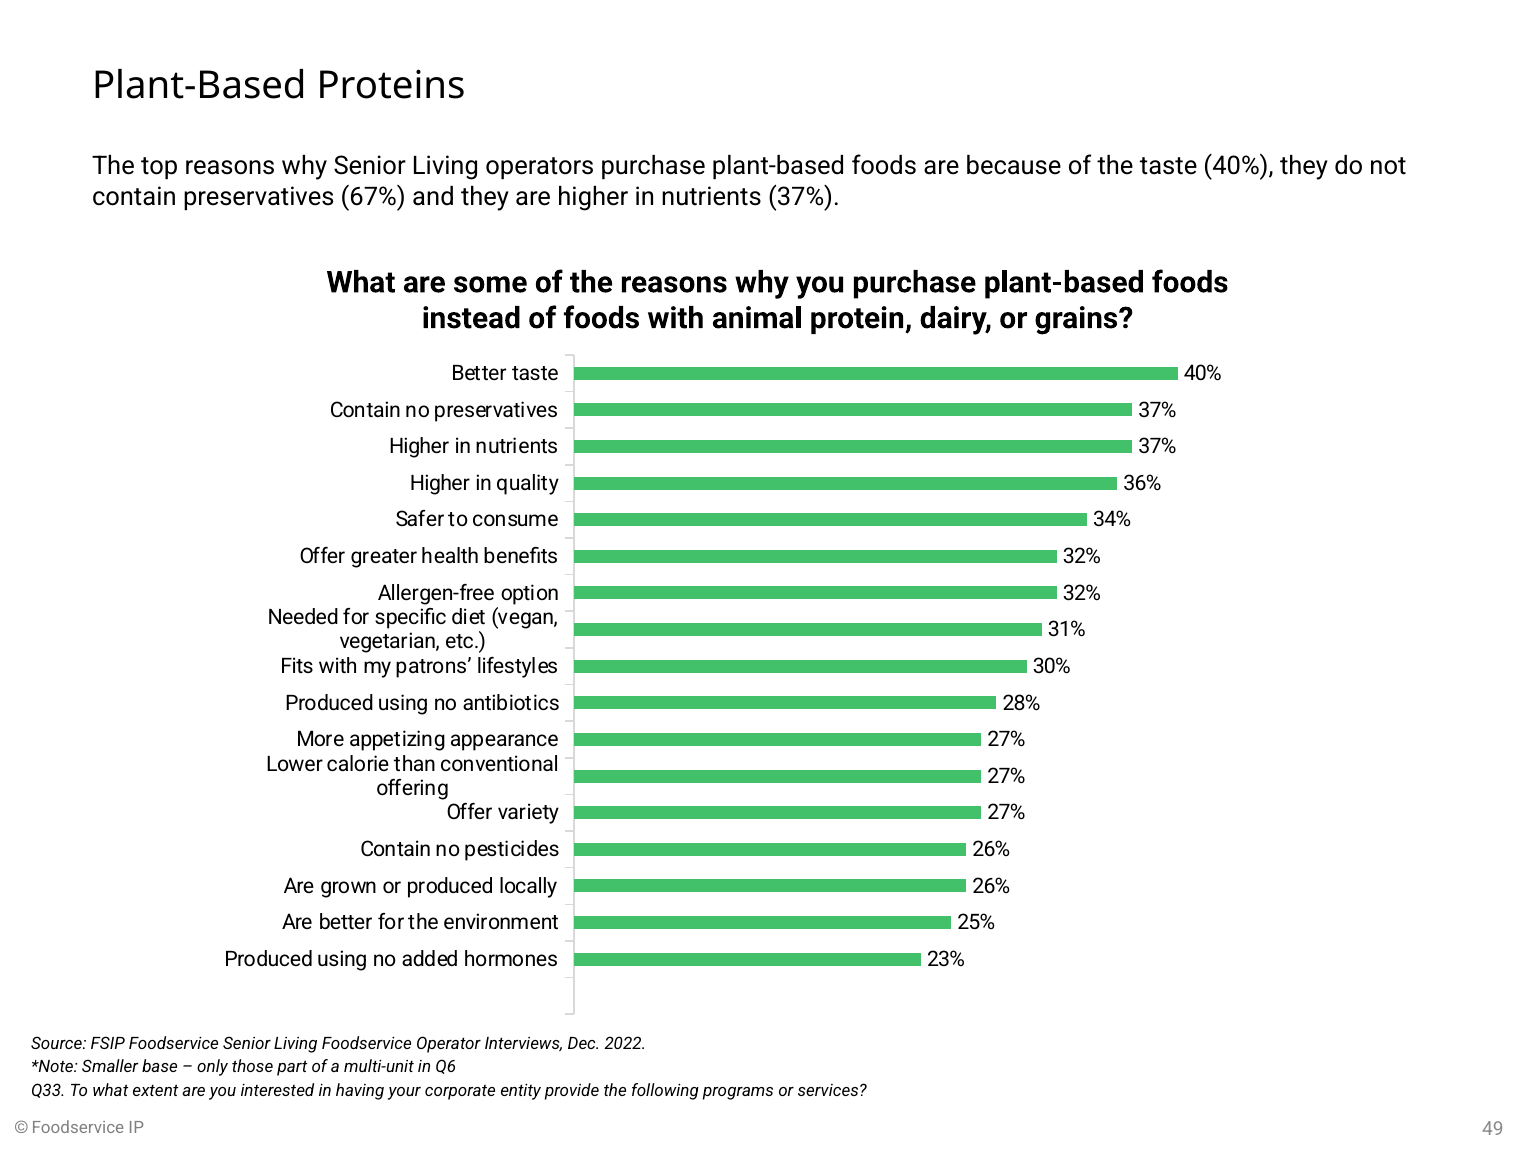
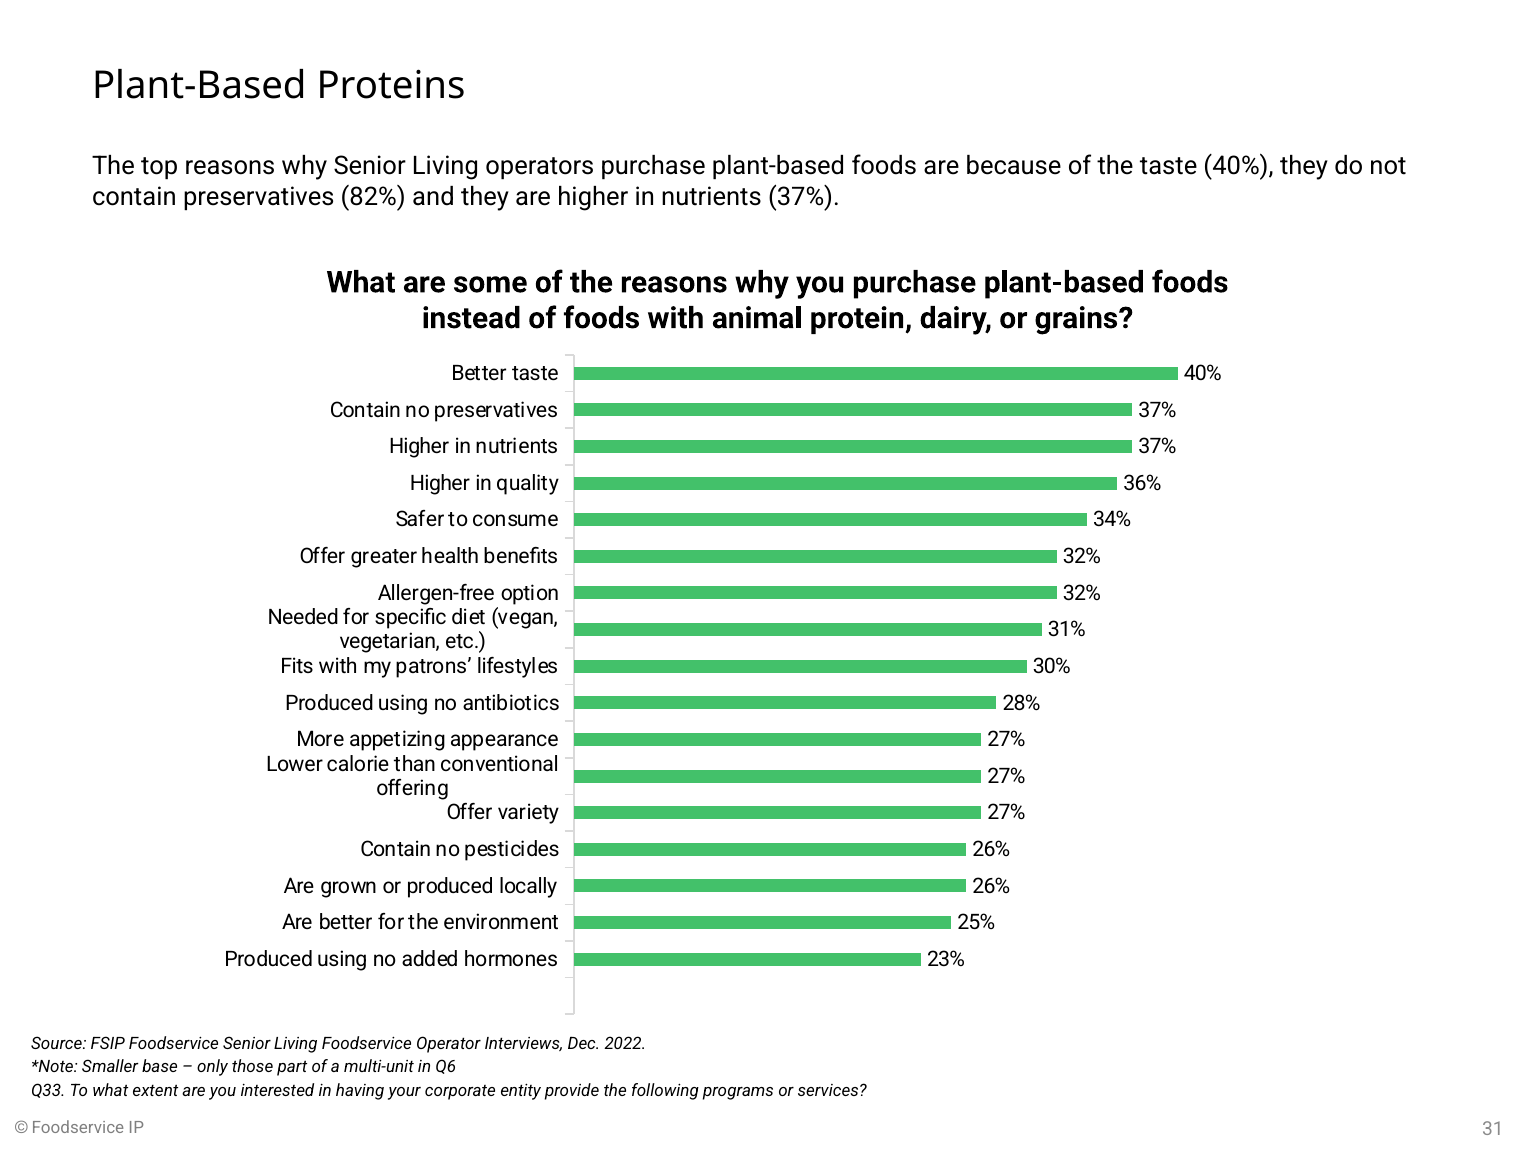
67%: 67% -> 82% (373, 197)
49: 49 -> 31 (1493, 1129)
